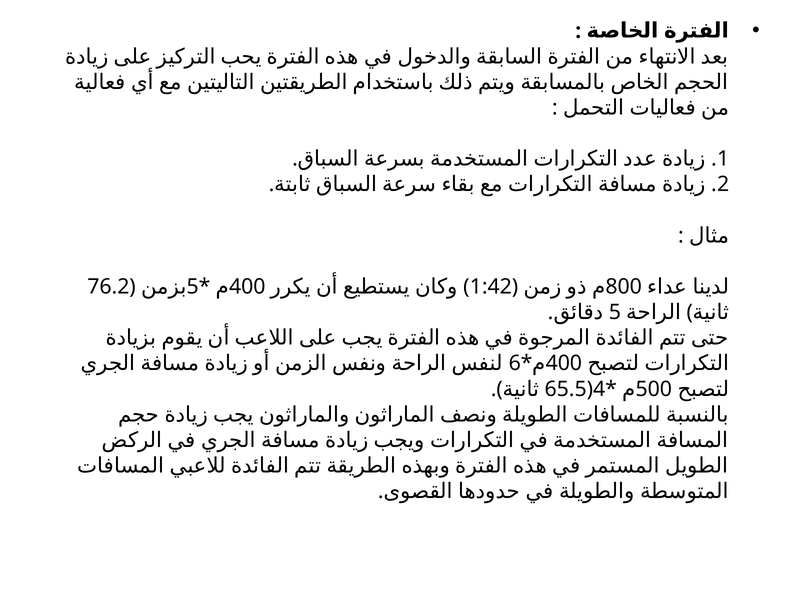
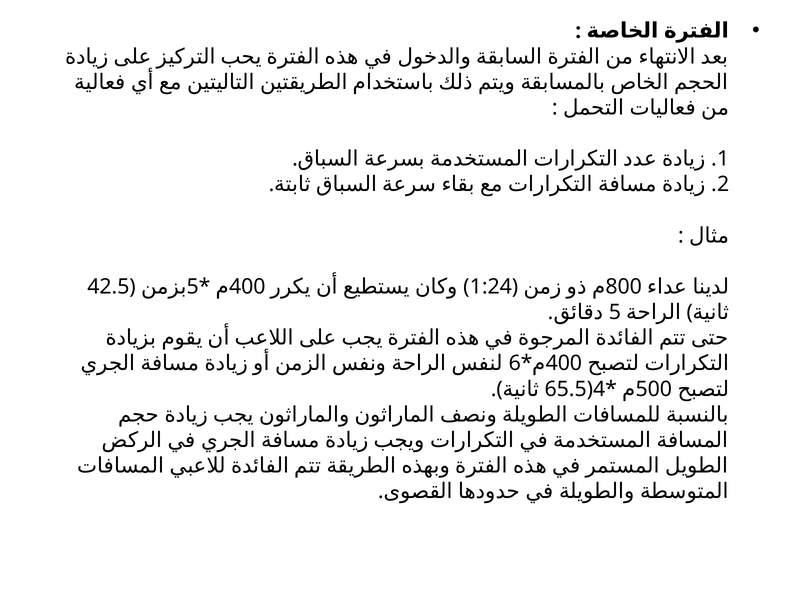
76.2: 76.2 -> 42.5 (108, 287)
1:42: 1:42 -> 1:24 (491, 287)
